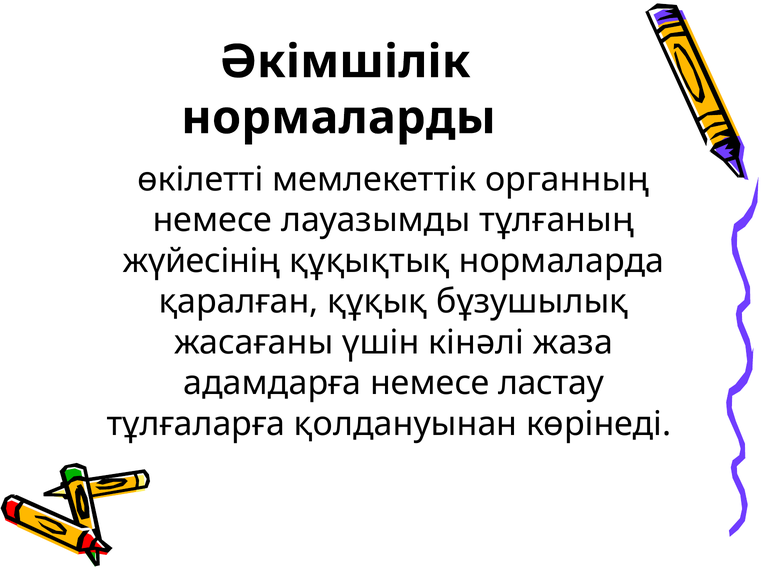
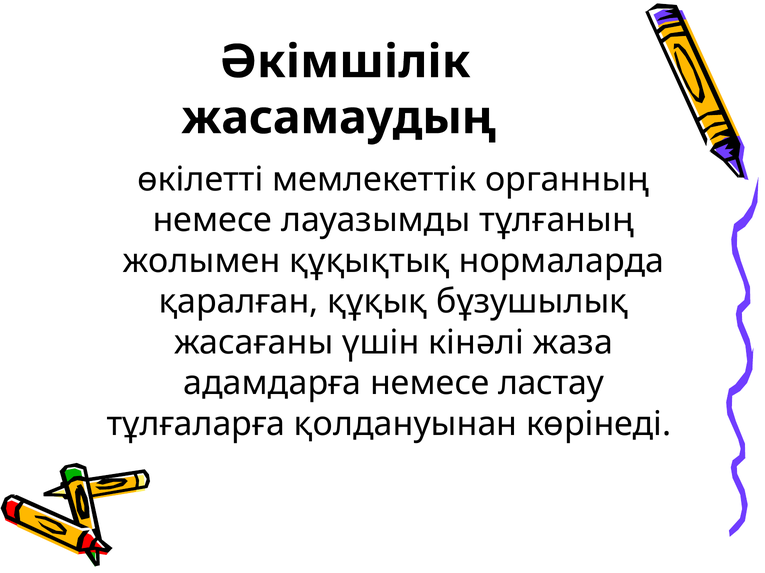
нормаларды: нормаларды -> жасамаудың (339, 118)
жүйесiнiң: жүйесiнiң -> жолымен (201, 261)
